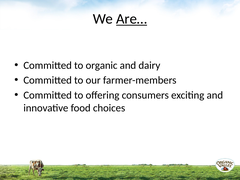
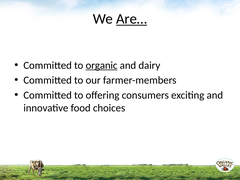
organic underline: none -> present (102, 65)
